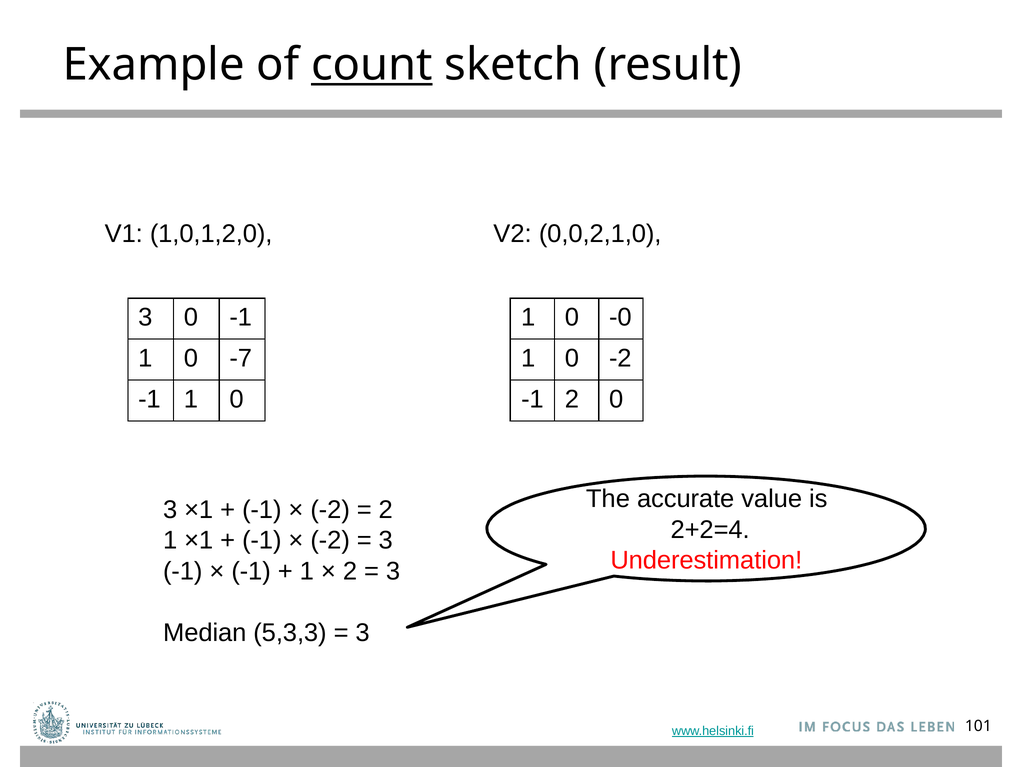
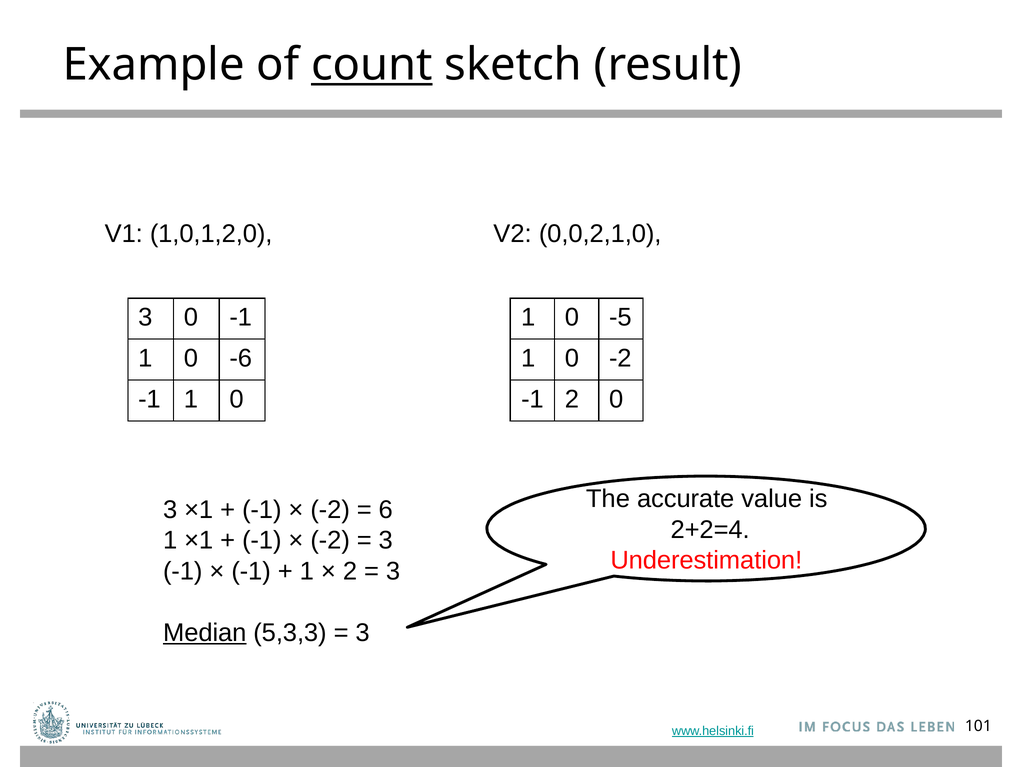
-0: -0 -> -5 (620, 317)
-7: -7 -> -6 (241, 358)
2: 2 -> 6 (386, 510)
Median underline: none -> present (205, 632)
